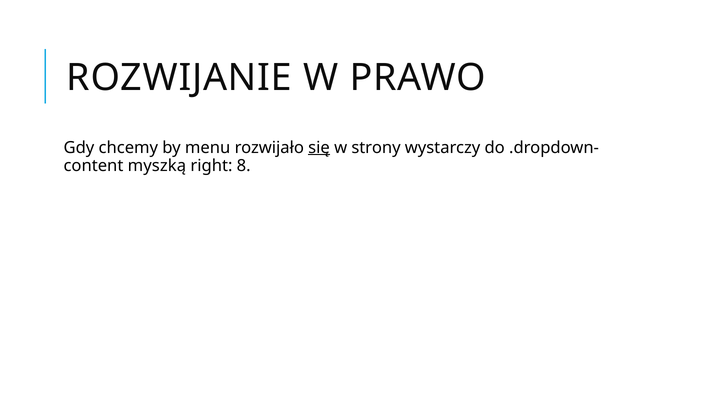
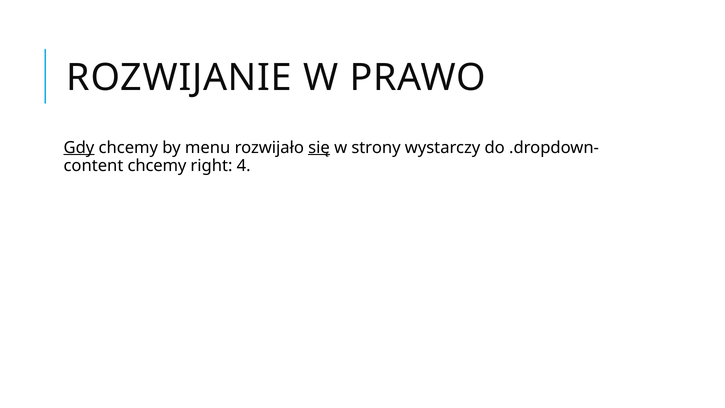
Gdy underline: none -> present (79, 148)
myszką: myszką -> chcemy (157, 165)
8: 8 -> 4 (244, 165)
